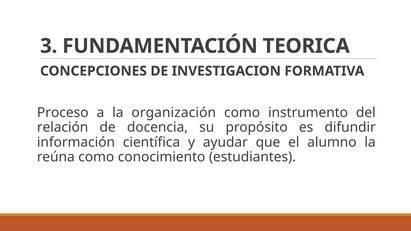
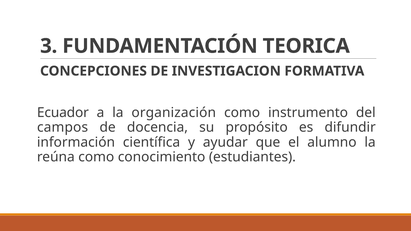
Proceso: Proceso -> Ecuador (63, 113)
relación: relación -> campos (63, 127)
